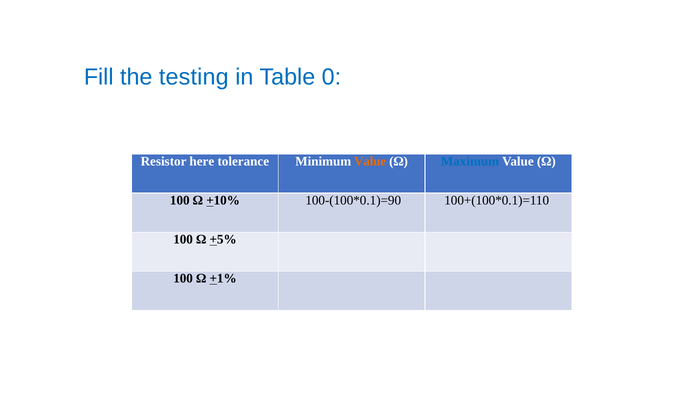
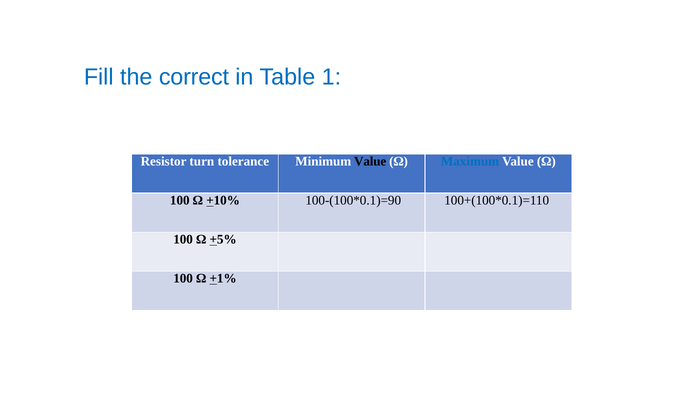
testing: testing -> correct (194, 77)
0: 0 -> 1 (331, 77)
here: here -> turn (202, 161)
Value colour: orange -> black (370, 161)
